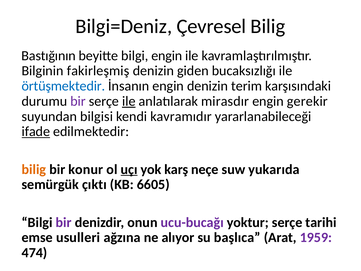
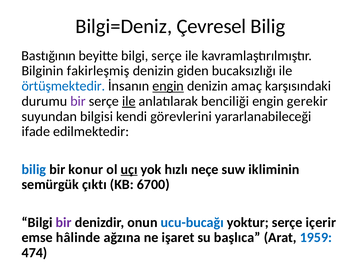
bilgi engin: engin -> serçe (167, 56)
engin underline: none -> present (168, 86)
terim: terim -> amaç (247, 86)
mirasdır: mirasdır -> benciliği (225, 101)
kavramıdır: kavramıdır -> görevlerini (181, 116)
ifade underline: present -> none (36, 131)
bilig colour: orange -> blue (34, 169)
karş: karş -> hızlı (176, 169)
yukarıda: yukarıda -> ikliminin (274, 169)
6605: 6605 -> 6700 (153, 184)
ucu-bucağı colour: purple -> blue (192, 222)
tarihi: tarihi -> içerir (321, 222)
usulleri: usulleri -> hâlinde (78, 237)
alıyor: alıyor -> işaret (178, 237)
1959 colour: purple -> blue (316, 237)
